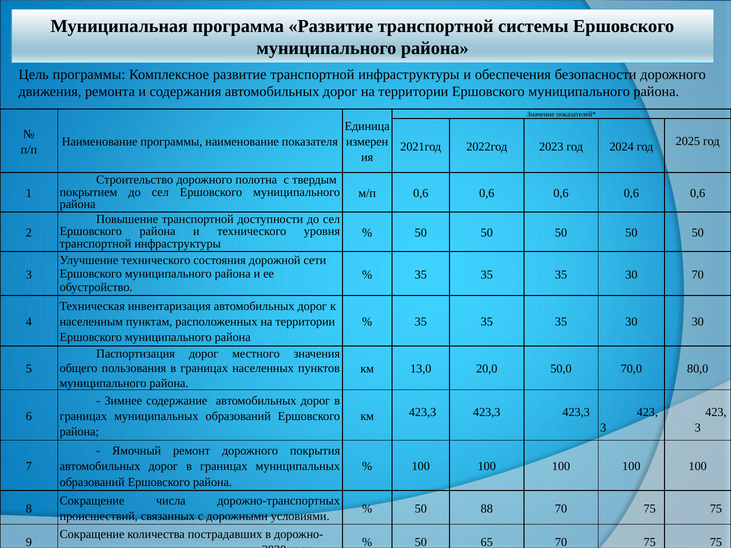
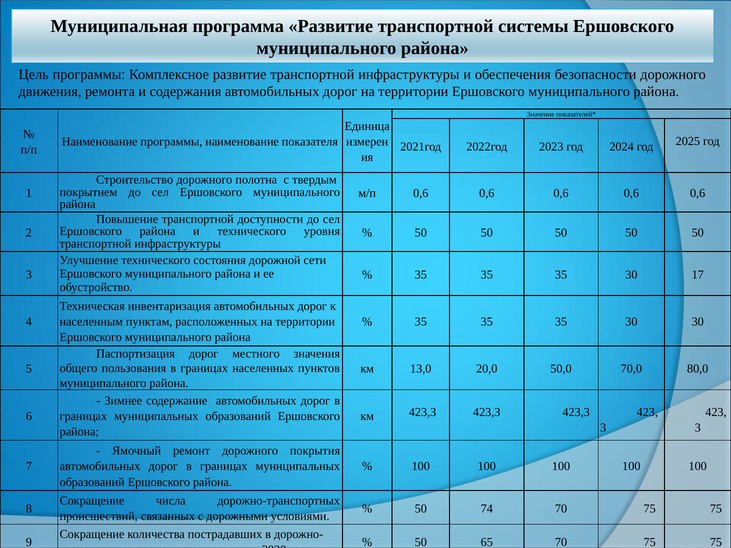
30 70: 70 -> 17 (698, 275)
88: 88 -> 74 (487, 509)
